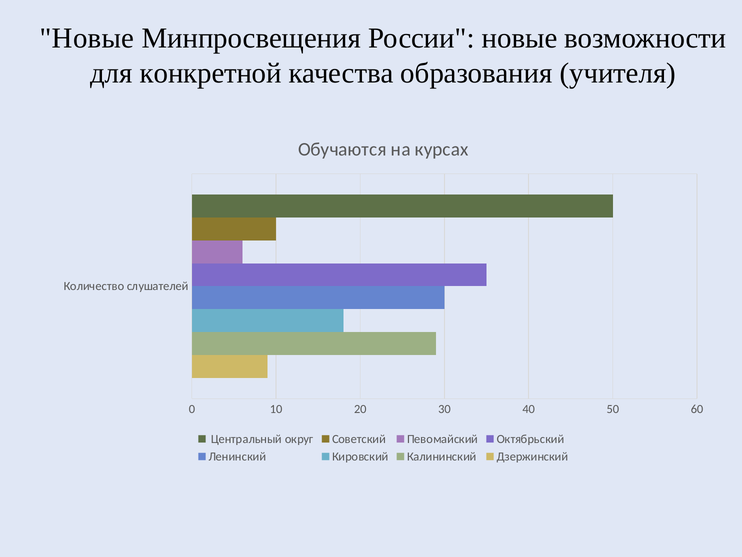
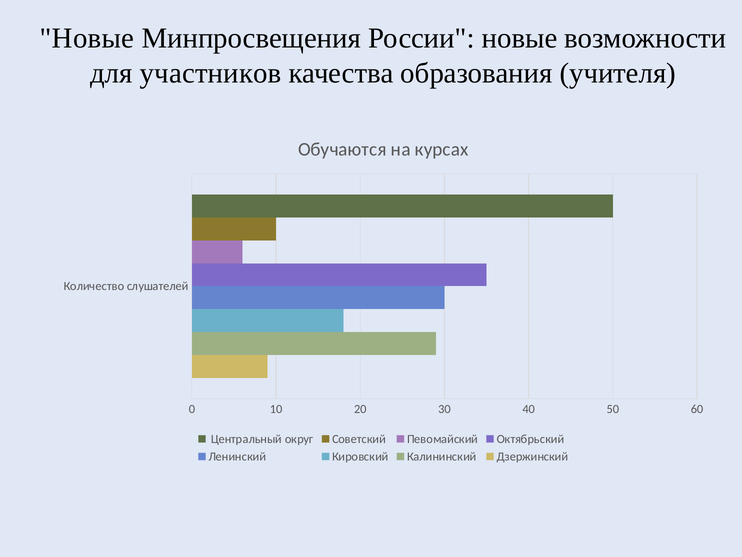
конкретной: конкретной -> участников (211, 73)
